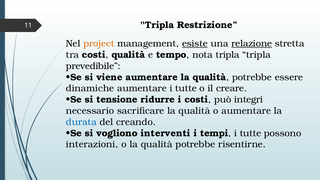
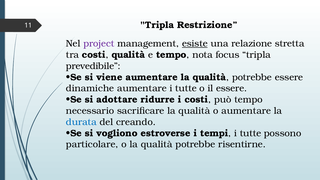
project colour: orange -> purple (99, 44)
relazione underline: present -> none (252, 44)
nota tripla: tripla -> focus (228, 55)
il creare: creare -> essere (232, 88)
tensione: tensione -> adottare (117, 100)
può integri: integri -> tempo (249, 100)
interventi: interventi -> estroverse (166, 133)
interazioni: interazioni -> particolare (92, 144)
